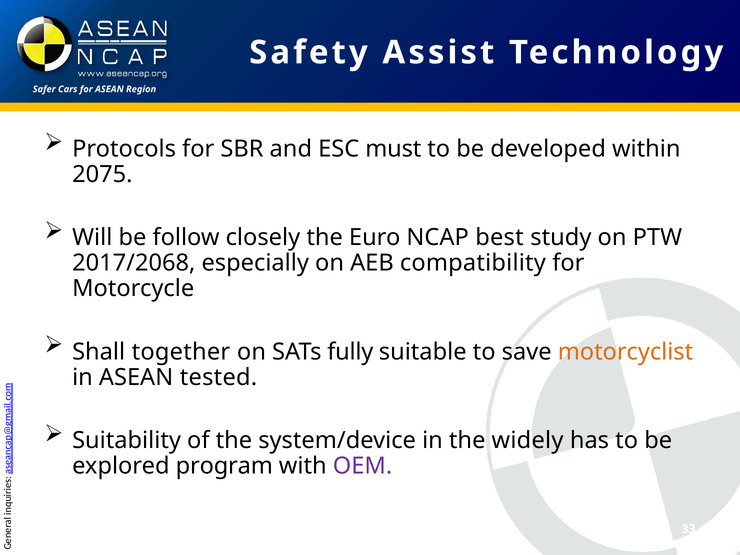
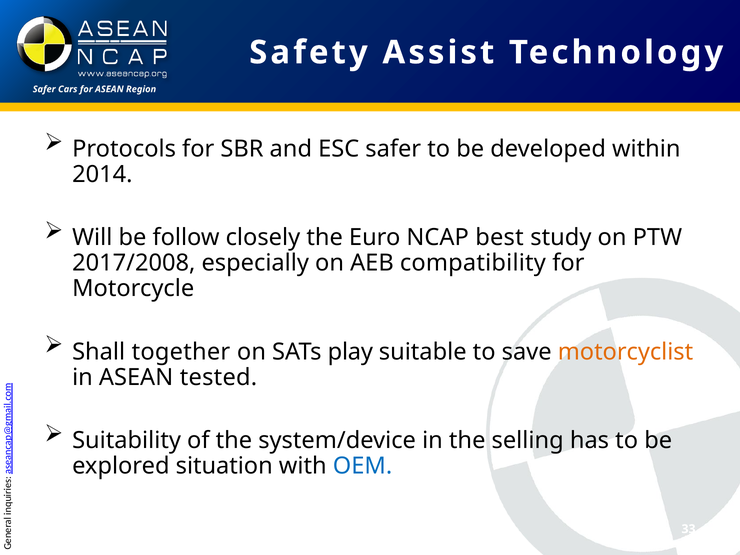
ESC must: must -> safer (393, 149)
2075: 2075 -> 2014 (102, 175)
2017/2068: 2017/2068 -> 2017/2008 (134, 263)
fully: fully -> play (350, 352)
widely: widely -> selling (528, 440)
program: program -> situation (224, 466)
OEM colour: purple -> blue (363, 466)
